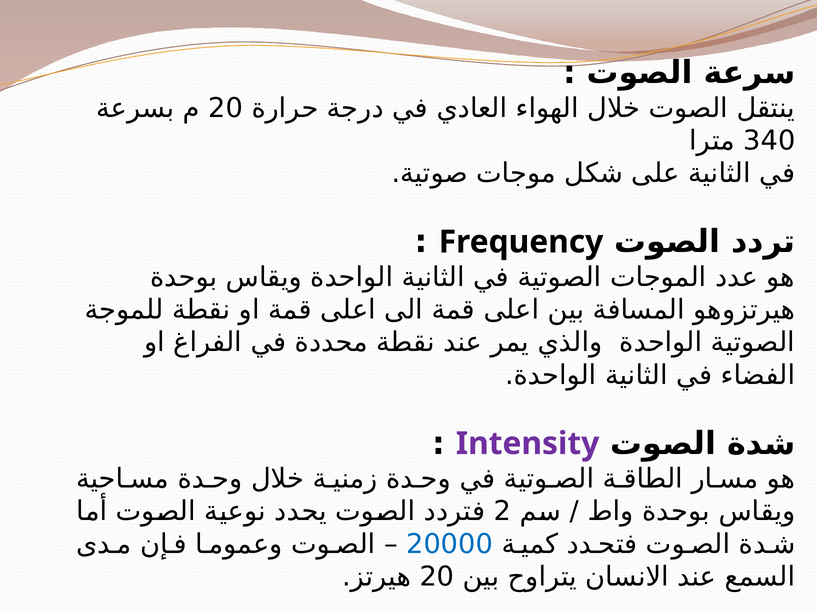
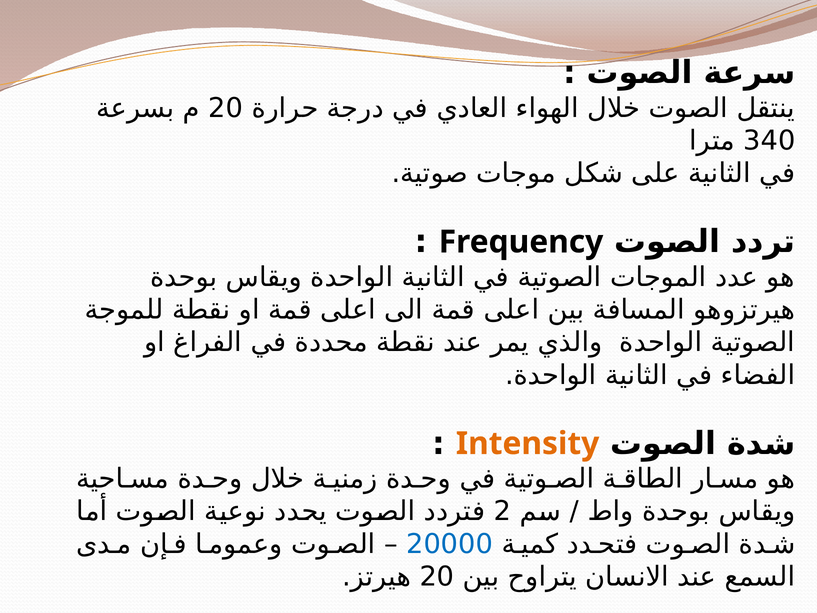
Intensity colour: purple -> orange (528, 443)
